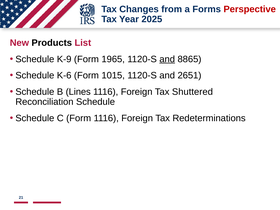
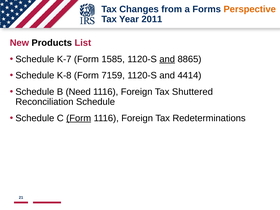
Perspective colour: red -> orange (250, 9)
2025: 2025 -> 2011 (152, 19)
K-9: K-9 -> K-7 (64, 59)
1965: 1965 -> 1585 (113, 59)
K-6: K-6 -> K-8 (64, 75)
1015: 1015 -> 7159 (113, 75)
2651: 2651 -> 4414 (189, 75)
Lines: Lines -> Need (78, 92)
Form underline: none -> present (79, 118)
